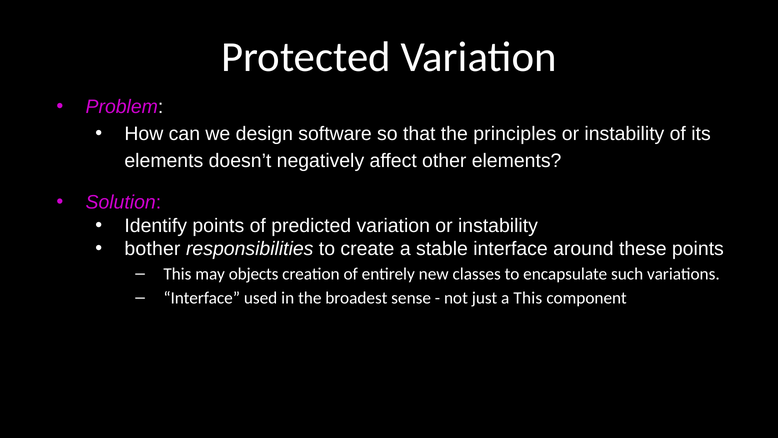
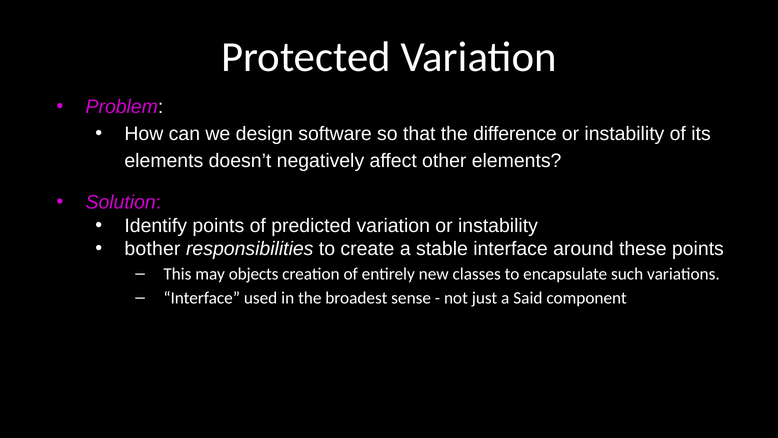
principles: principles -> difference (515, 134)
a This: This -> Said (528, 298)
